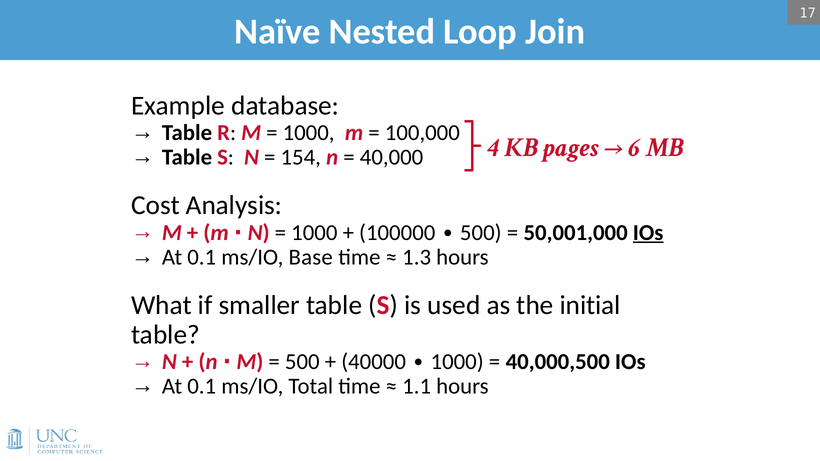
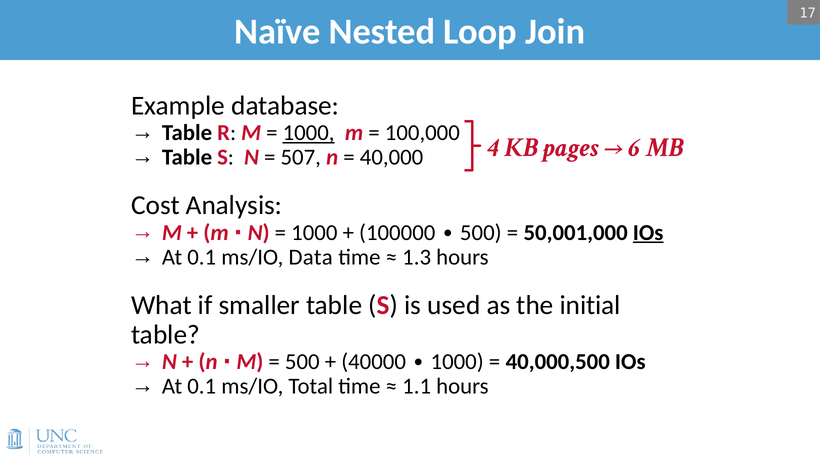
1000 underline: none -> present (309, 133)
154: 154 -> 507 (301, 158)
Base: Base -> Data (311, 257)
